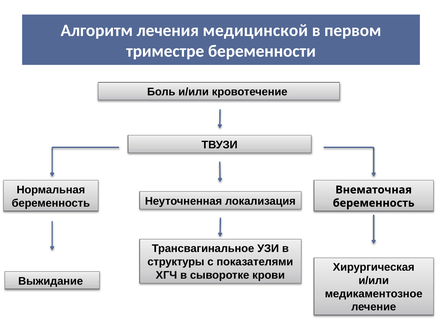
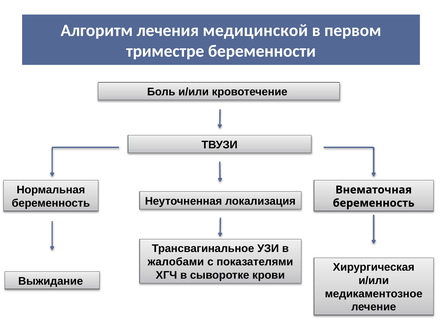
структуры: структуры -> жалобами (176, 262)
